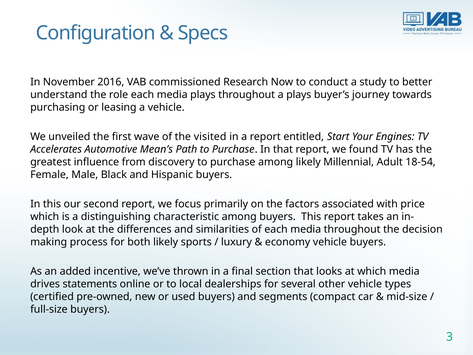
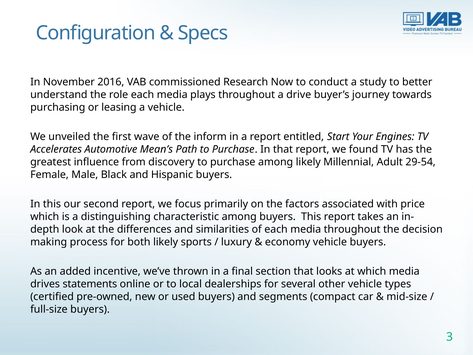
a plays: plays -> drive (299, 95)
visited: visited -> inform (210, 137)
18-54: 18-54 -> 29-54 (421, 162)
